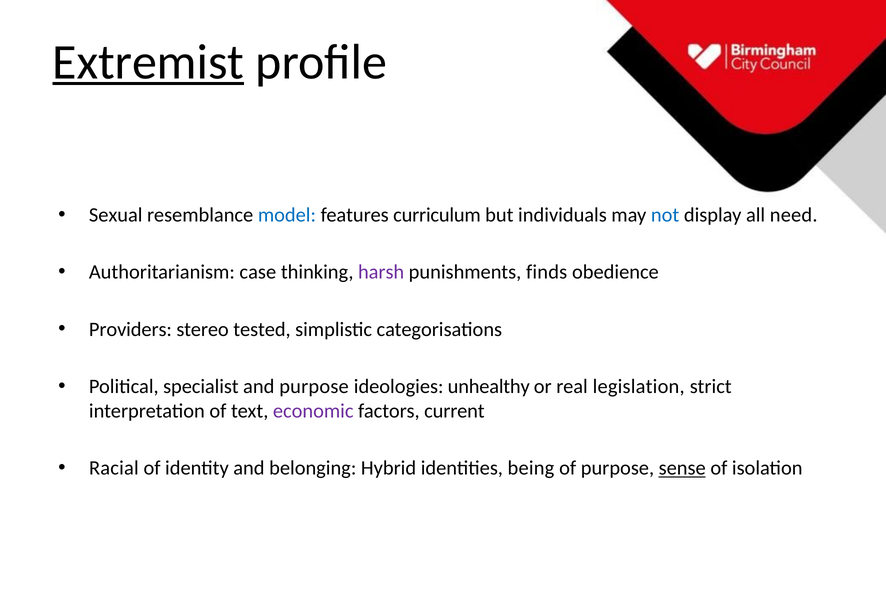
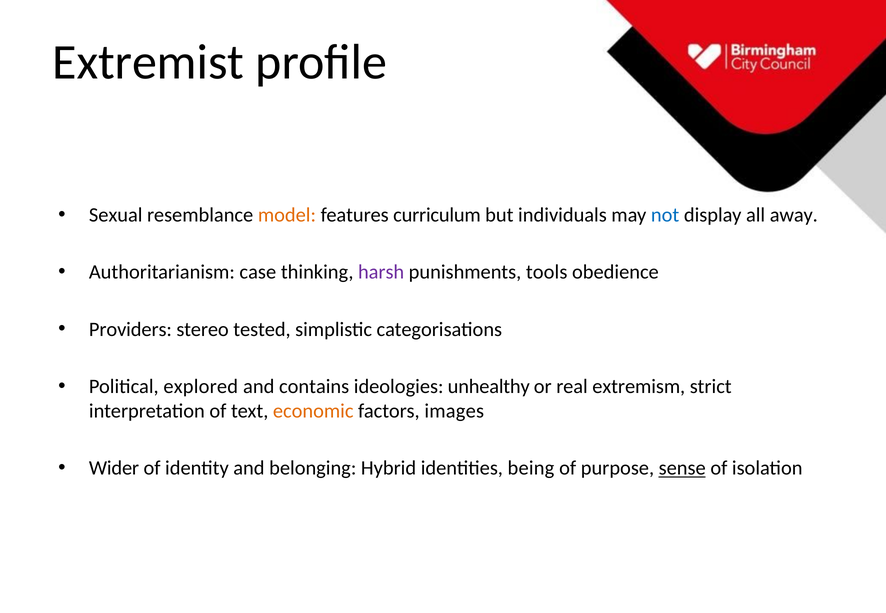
Extremist underline: present -> none (148, 62)
model colour: blue -> orange (287, 215)
need: need -> away (794, 215)
finds: finds -> tools (547, 272)
specialist: specialist -> explored (201, 387)
and purpose: purpose -> contains (314, 387)
legislation: legislation -> extremism (639, 387)
economic colour: purple -> orange (313, 411)
current: current -> images (454, 411)
Racial: Racial -> Wider (114, 469)
